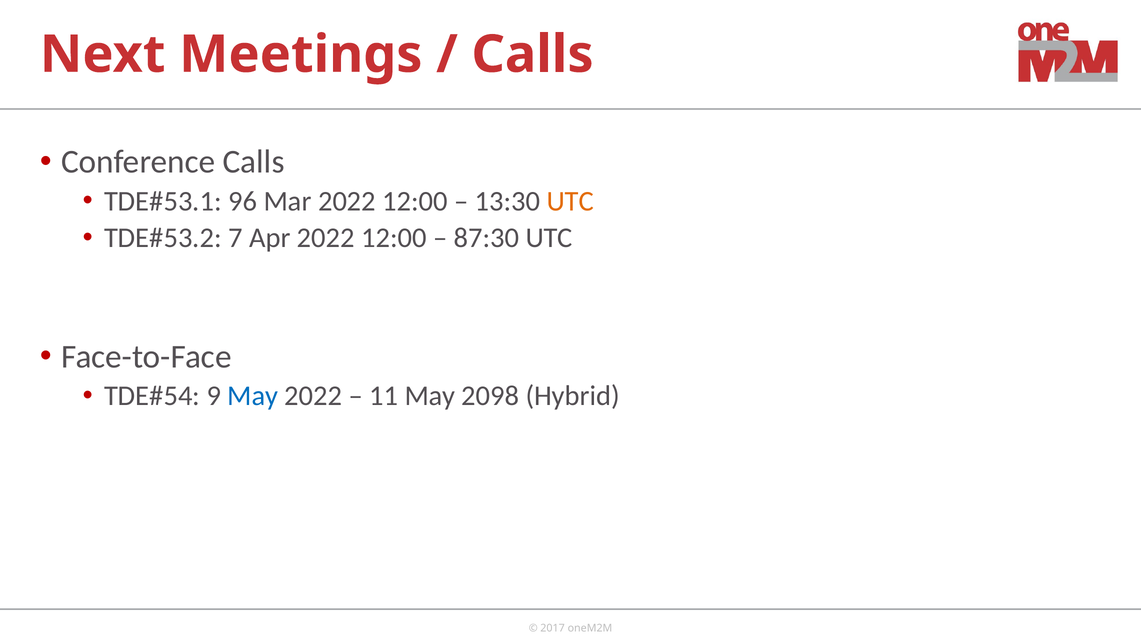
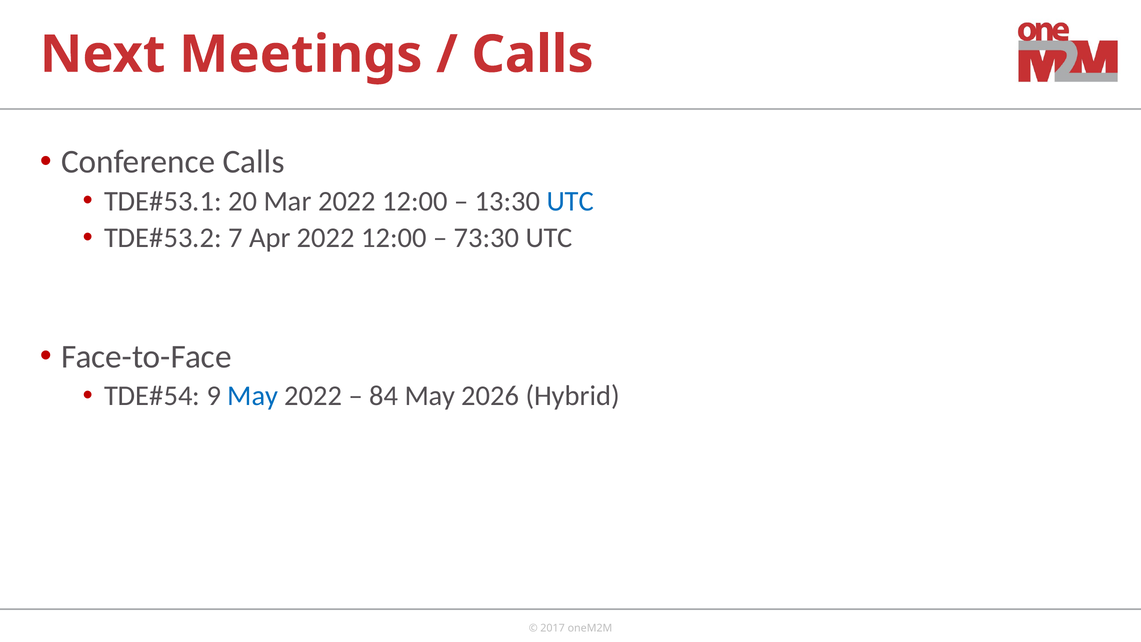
96: 96 -> 20 (243, 201)
UTC colour: orange -> blue (570, 201)
87:30: 87:30 -> 73:30 (486, 238)
11: 11 -> 84 (384, 396)
2098: 2098 -> 2026 (490, 396)
